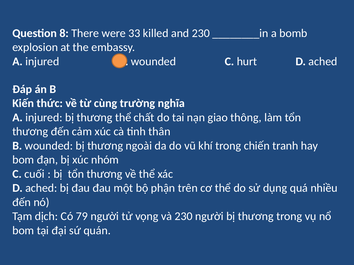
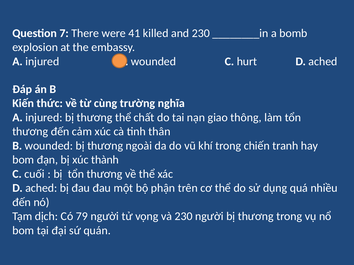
8: 8 -> 7 (64, 33)
33: 33 -> 41 (134, 33)
nhóm: nhóm -> thành (105, 160)
